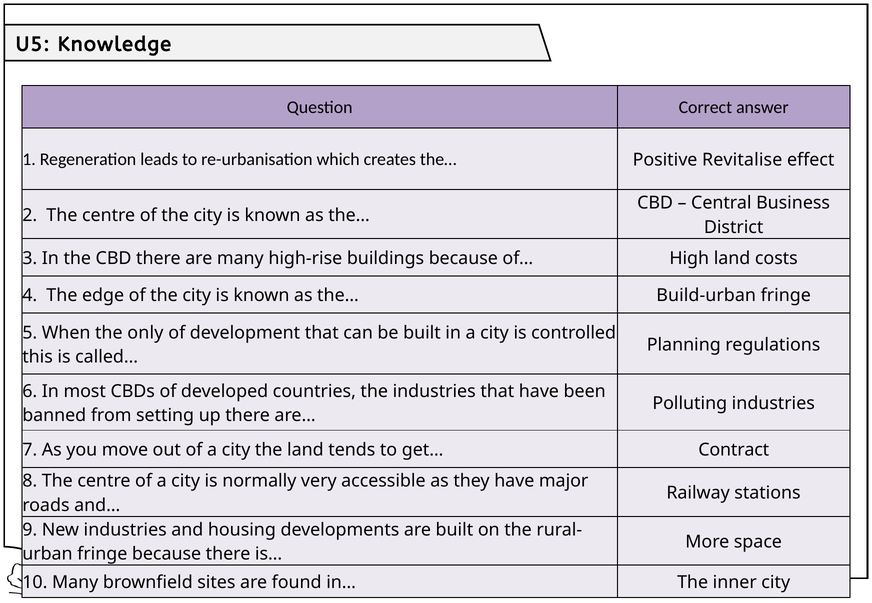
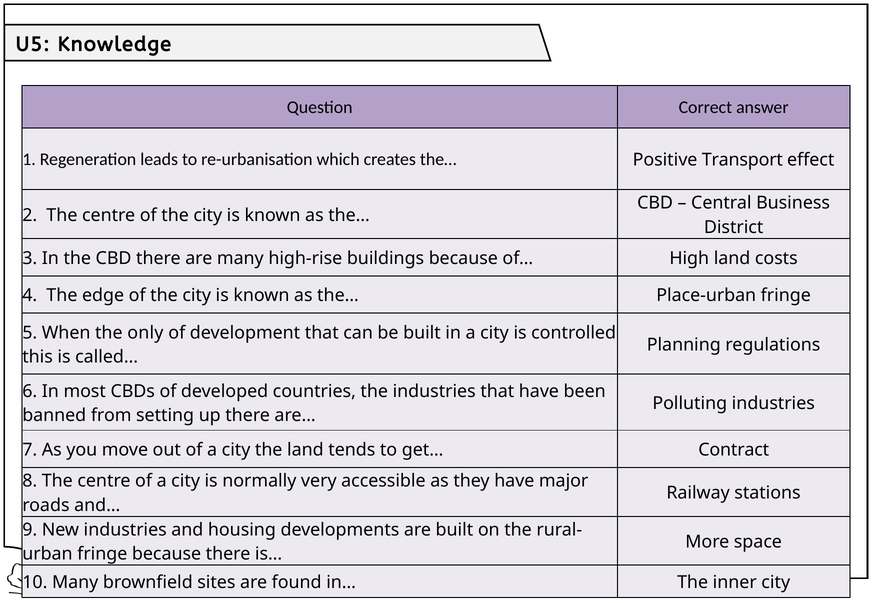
Revitalise: Revitalise -> Transport (742, 160)
Build-urban: Build-urban -> Place-urban (706, 296)
